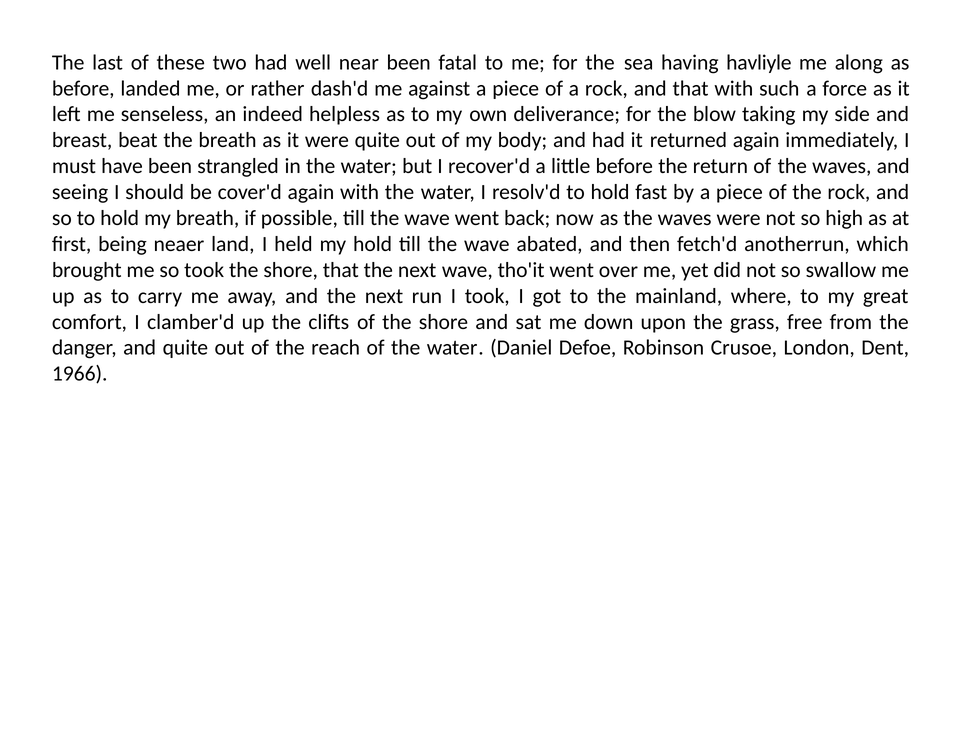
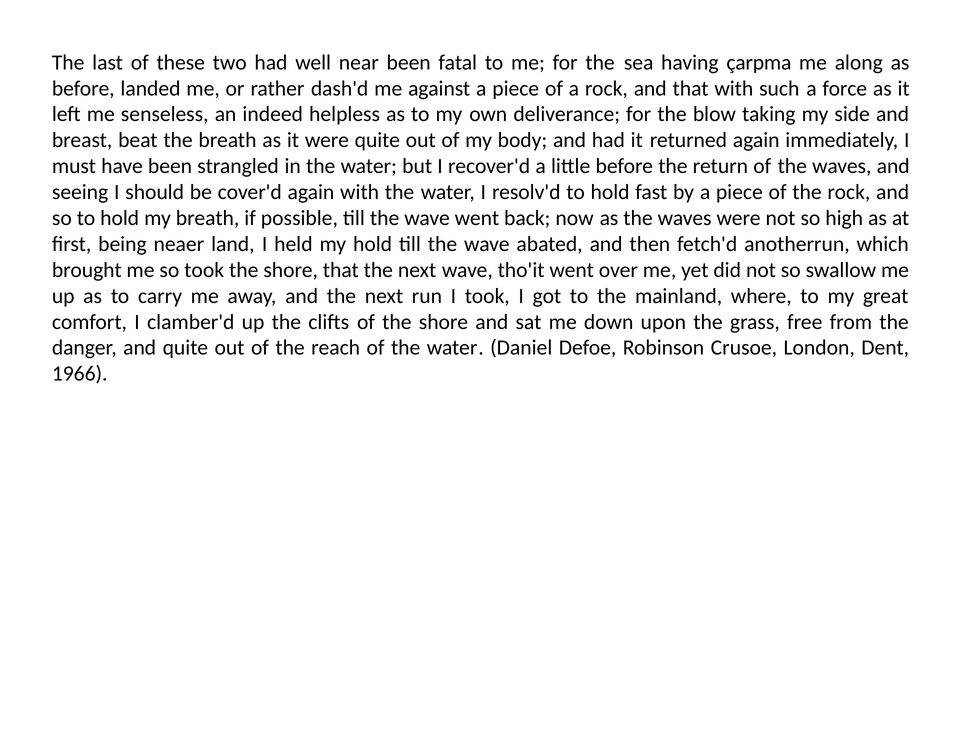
havliyle: havliyle -> çarpma (759, 62)
